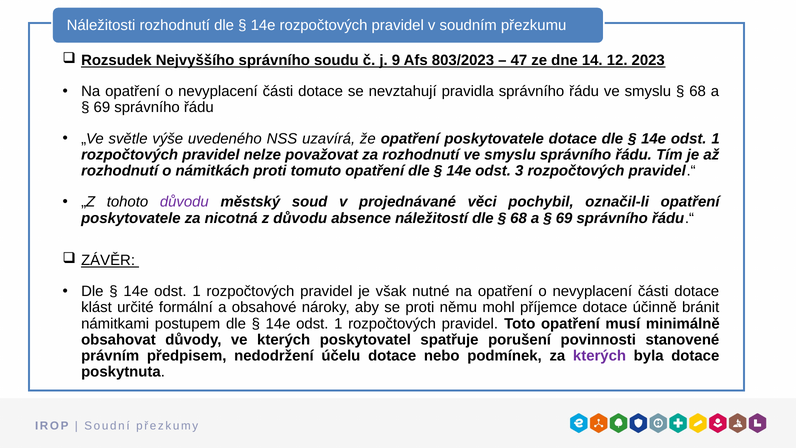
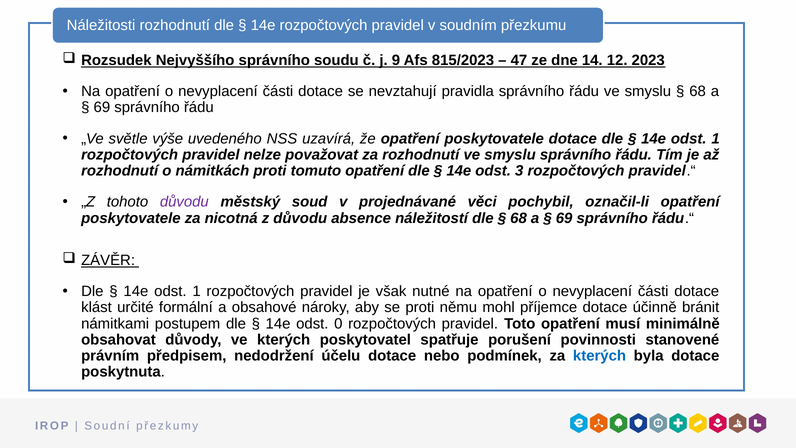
803/2023: 803/2023 -> 815/2023 (463, 60)
1: 1 -> 0 (338, 323)
kterých colour: purple -> blue (600, 356)
